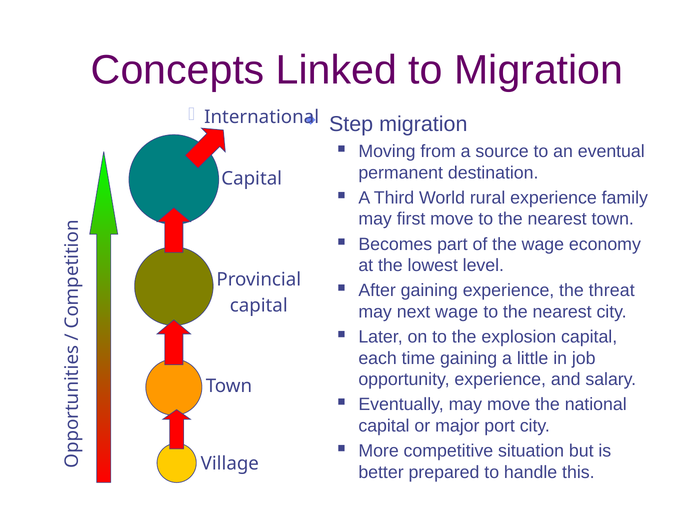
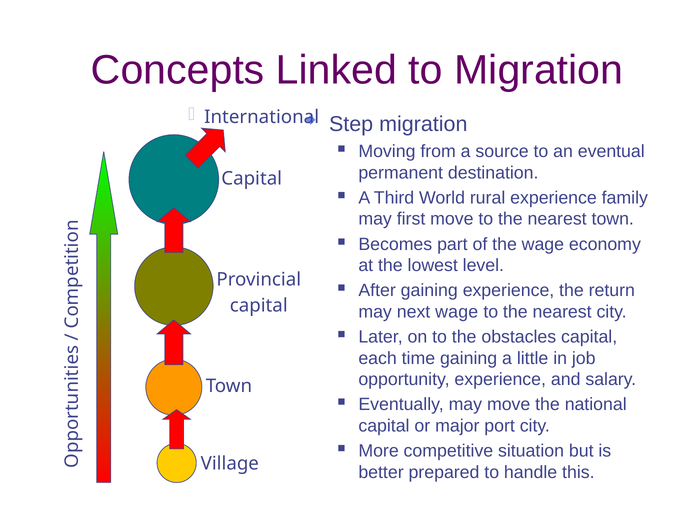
threat: threat -> return (612, 290)
explosion: explosion -> obstacles (519, 337)
